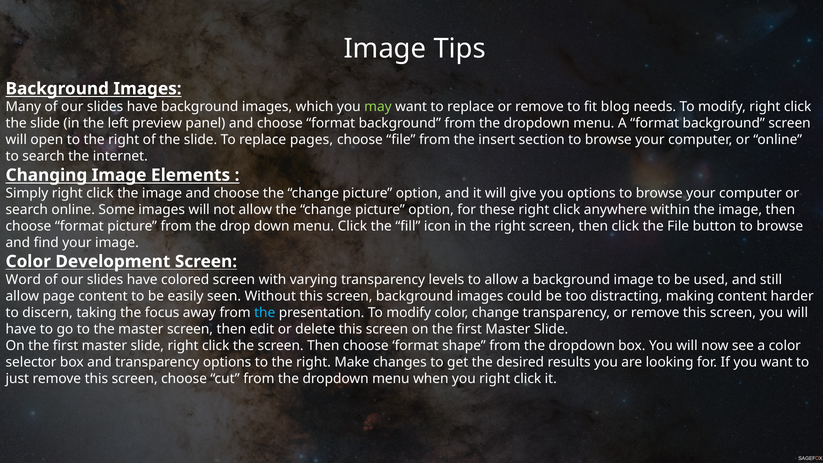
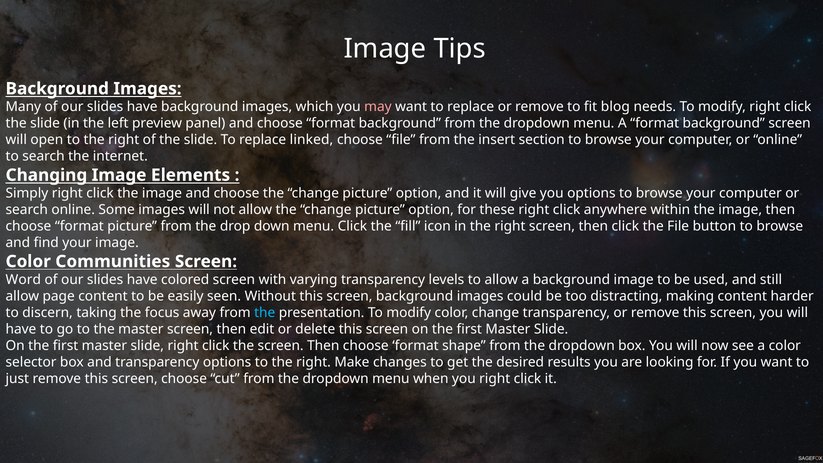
may colour: light green -> pink (378, 107)
pages: pages -> linked (311, 140)
Development: Development -> Communities (113, 261)
